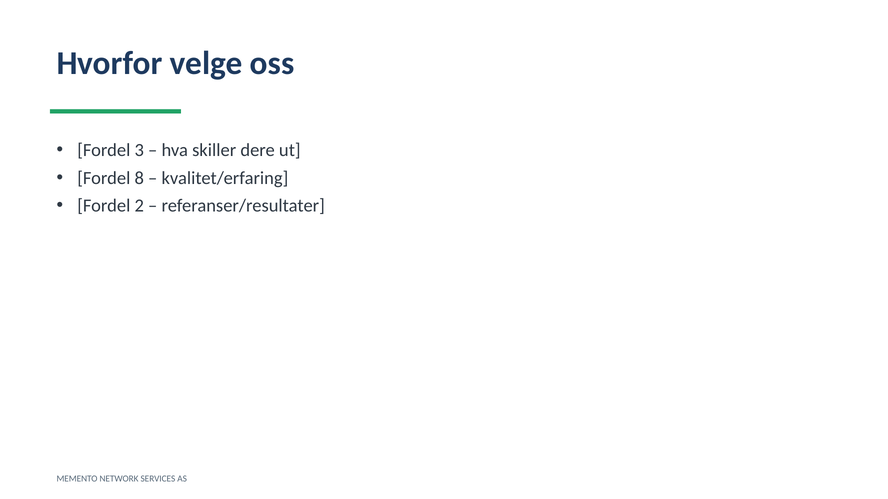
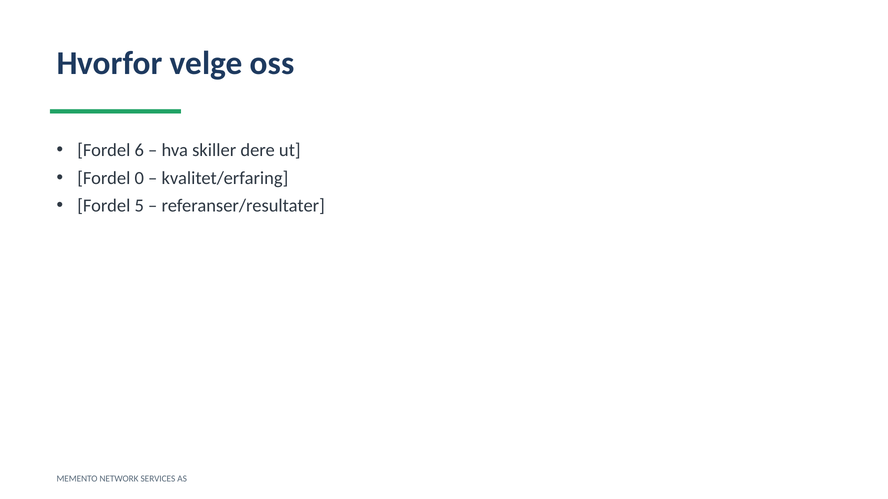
3: 3 -> 6 (139, 150)
8: 8 -> 0 (139, 178)
2: 2 -> 5 (139, 206)
